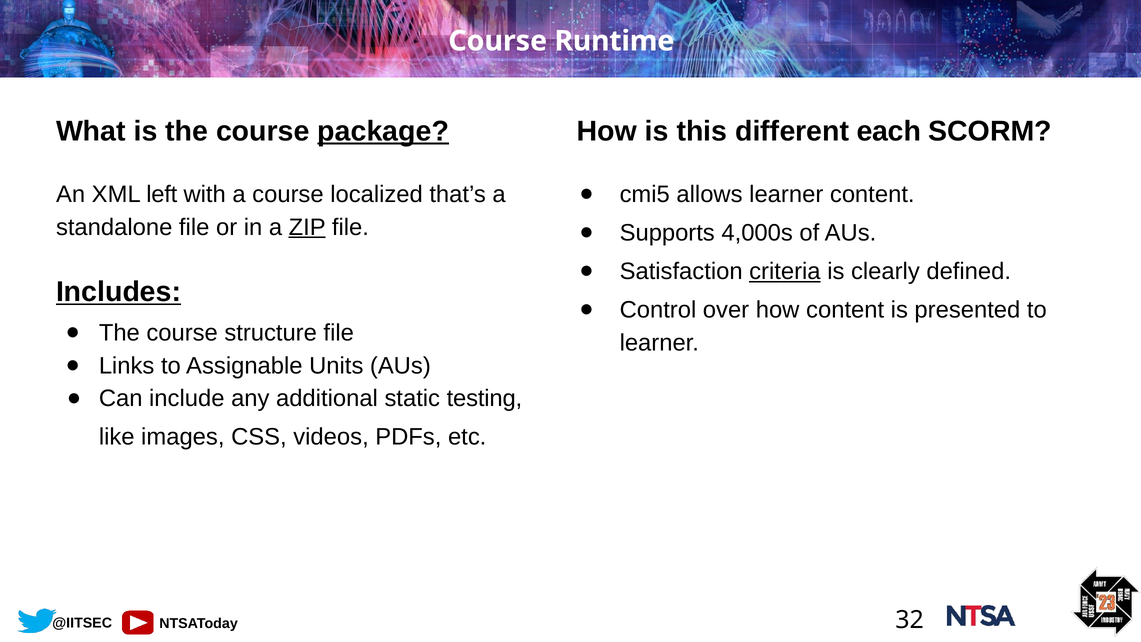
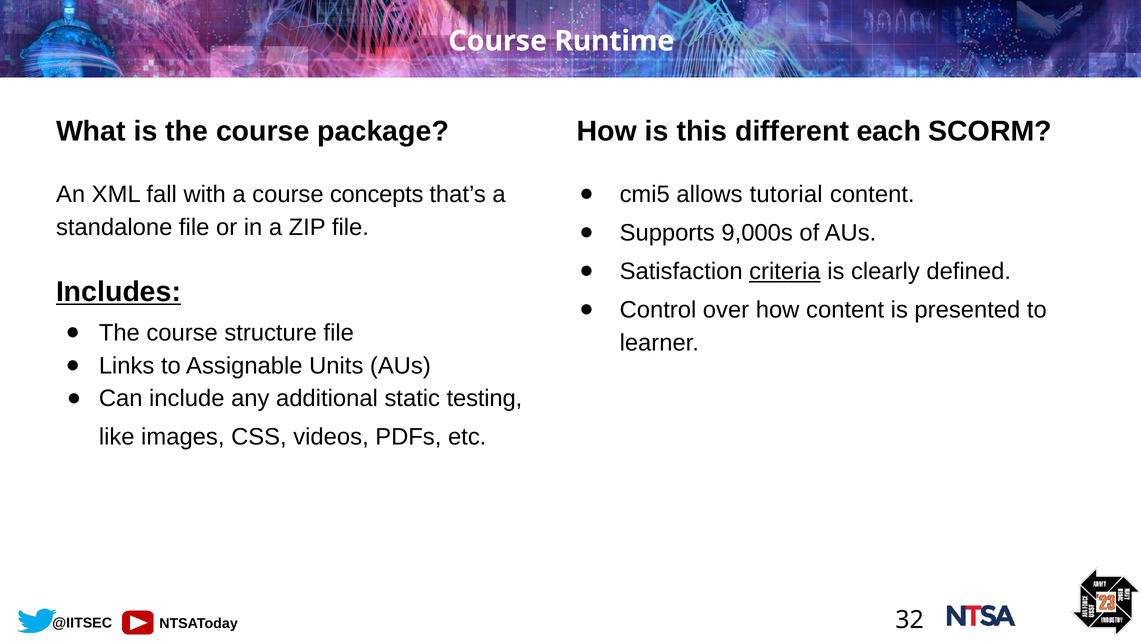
package underline: present -> none (383, 131)
allows learner: learner -> tutorial (786, 194)
left: left -> fall (162, 194)
localized: localized -> concepts (377, 194)
ZIP underline: present -> none (307, 227)
4,000s: 4,000s -> 9,000s (757, 233)
